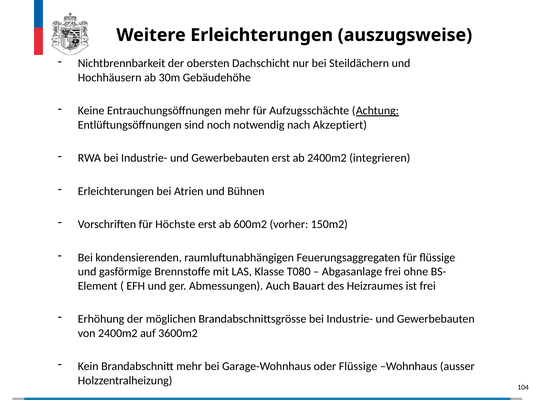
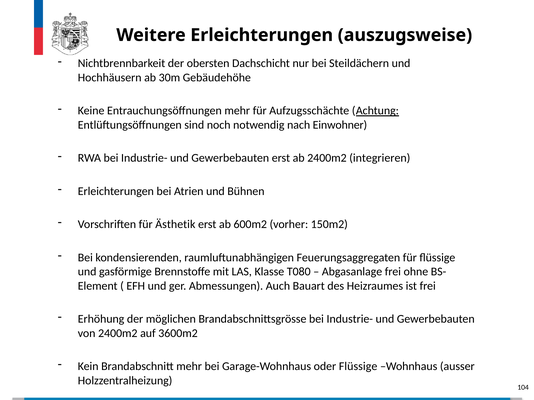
Akzeptiert: Akzeptiert -> Einwohner (340, 125)
Höchste: Höchste -> Ästhetik (175, 225)
